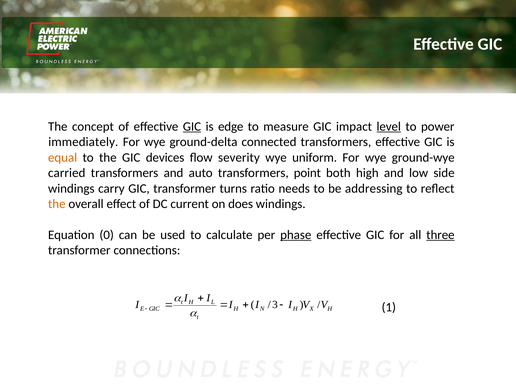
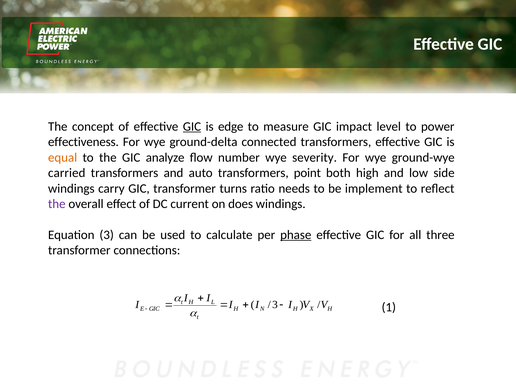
level underline: present -> none (389, 127)
immediately: immediately -> effectiveness (83, 142)
devices: devices -> analyze (165, 157)
severity: severity -> number (239, 157)
uniform: uniform -> severity (315, 157)
addressing: addressing -> implement (374, 188)
the colour: orange -> purple (57, 204)
Equation 0: 0 -> 3 (107, 235)
three underline: present -> none (440, 235)
